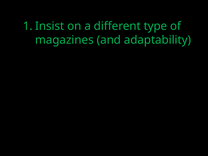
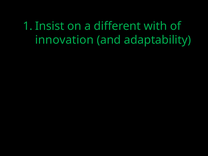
type: type -> with (155, 26)
magazines: magazines -> innovation (64, 40)
